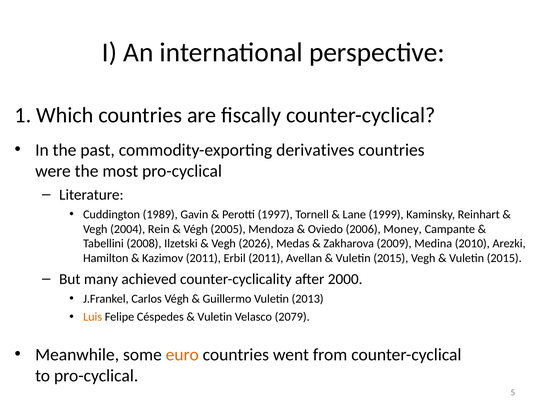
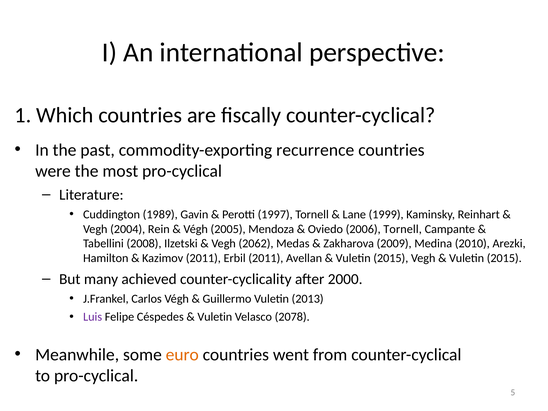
derivatives: derivatives -> recurrence (315, 150)
2006 Money: Money -> Tornell (403, 229)
2026: 2026 -> 2062 (256, 244)
Luis colour: orange -> purple (93, 317)
2079: 2079 -> 2078 (292, 317)
